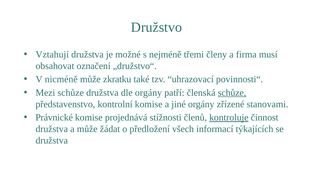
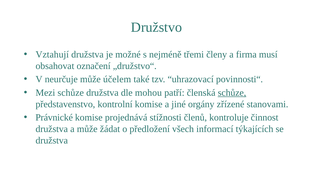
nicméně: nicméně -> neurčuje (61, 79)
zkratku: zkratku -> účelem (117, 79)
dle orgány: orgány -> mohou (148, 93)
kontroluje underline: present -> none (229, 118)
